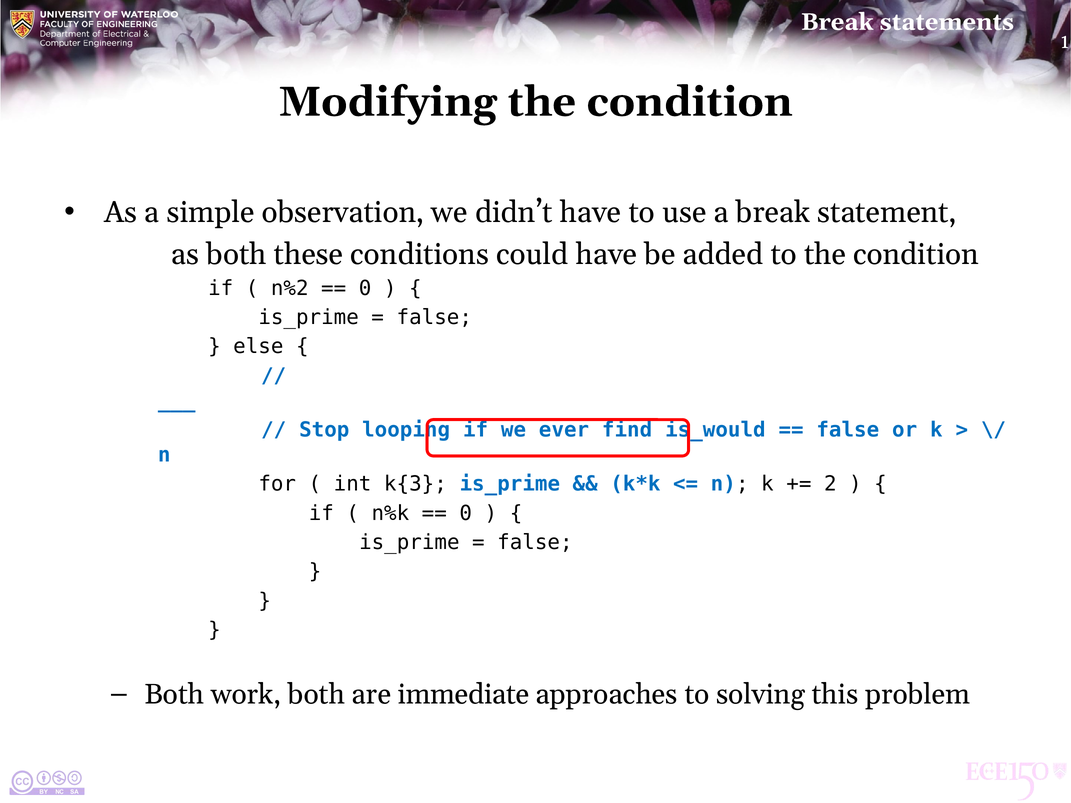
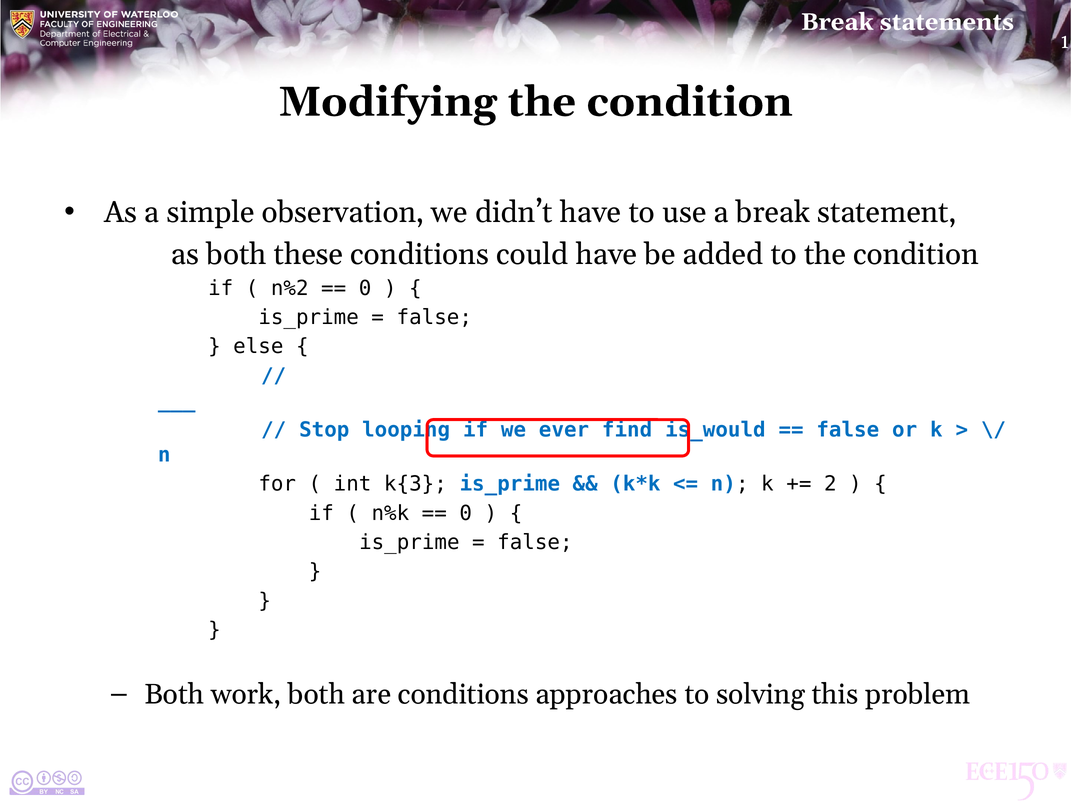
are immediate: immediate -> conditions (463, 695)
